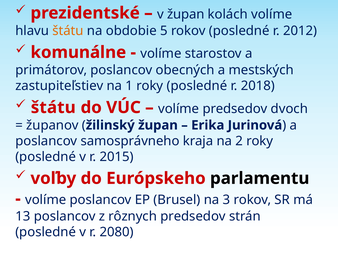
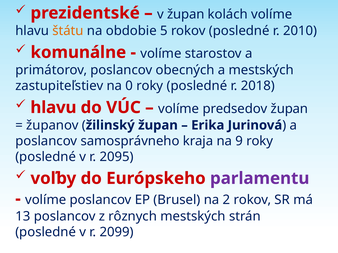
2012: 2012 -> 2010 (300, 31)
1: 1 -> 0 (129, 86)
štátu: štátu -> hlavu (53, 108)
predsedov dvoch: dvoch -> župan (289, 109)
2: 2 -> 9 (239, 141)
2015: 2015 -> 2095 (117, 157)
parlamentu colour: black -> purple (260, 179)
3: 3 -> 2 (226, 200)
rôznych predsedov: predsedov -> mestských (193, 217)
2080: 2080 -> 2099 (117, 233)
